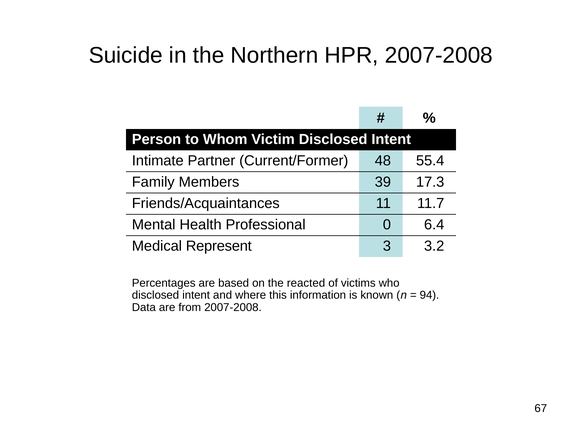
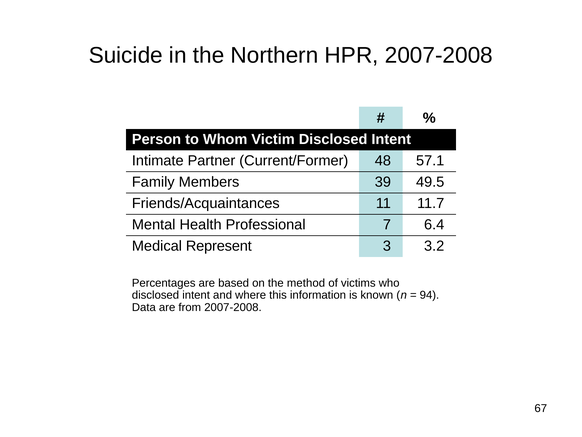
55.4: 55.4 -> 57.1 (430, 161)
17.3: 17.3 -> 49.5 (430, 182)
0: 0 -> 7 (387, 225)
reacted: reacted -> method (306, 283)
